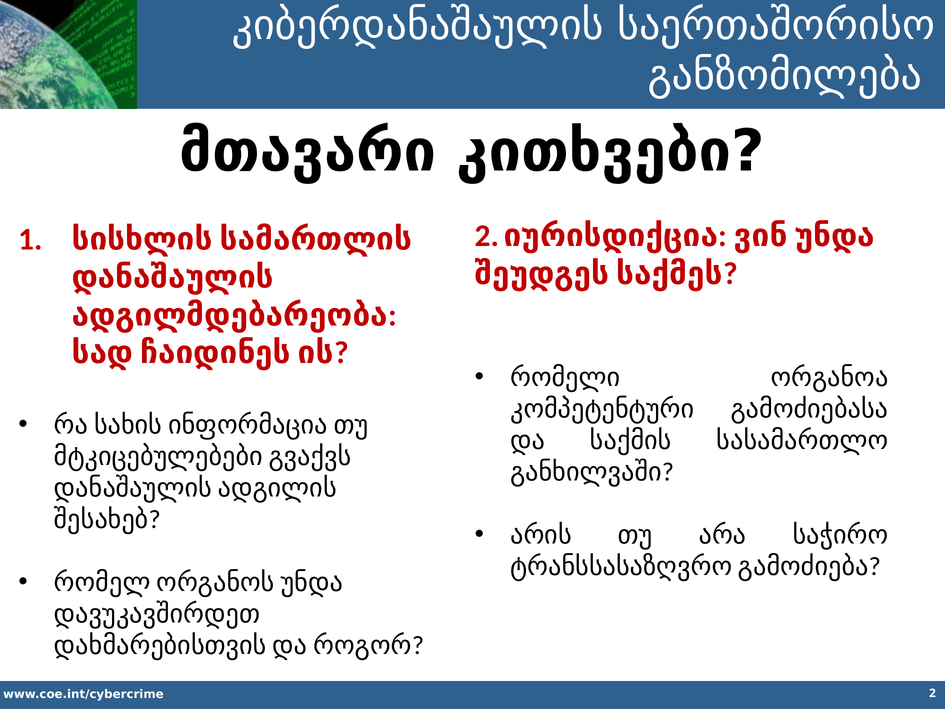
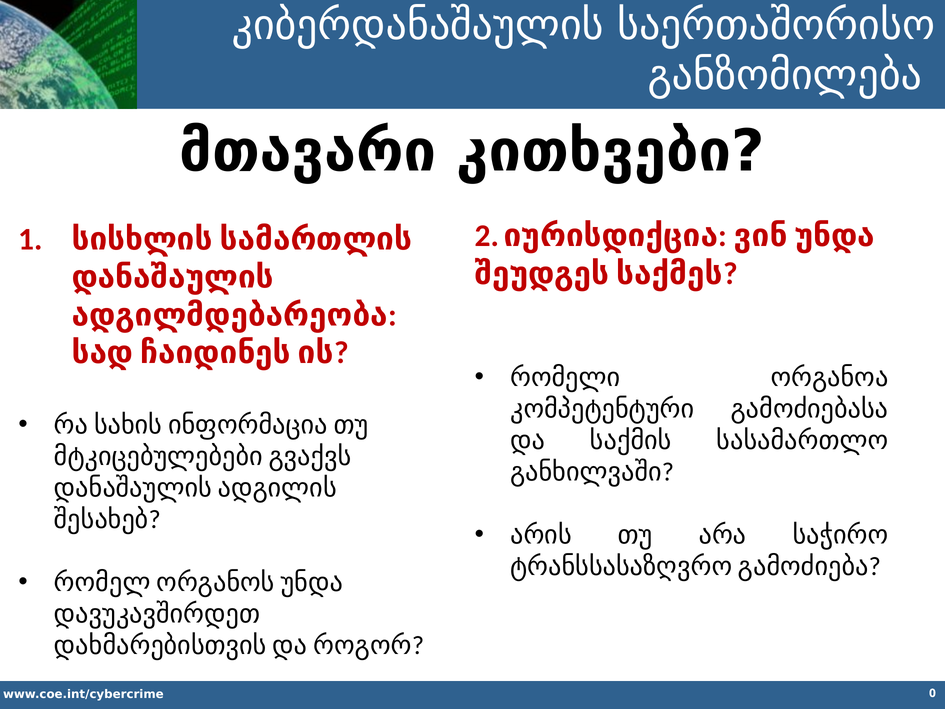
2: 2 -> 0 (932, 693)
